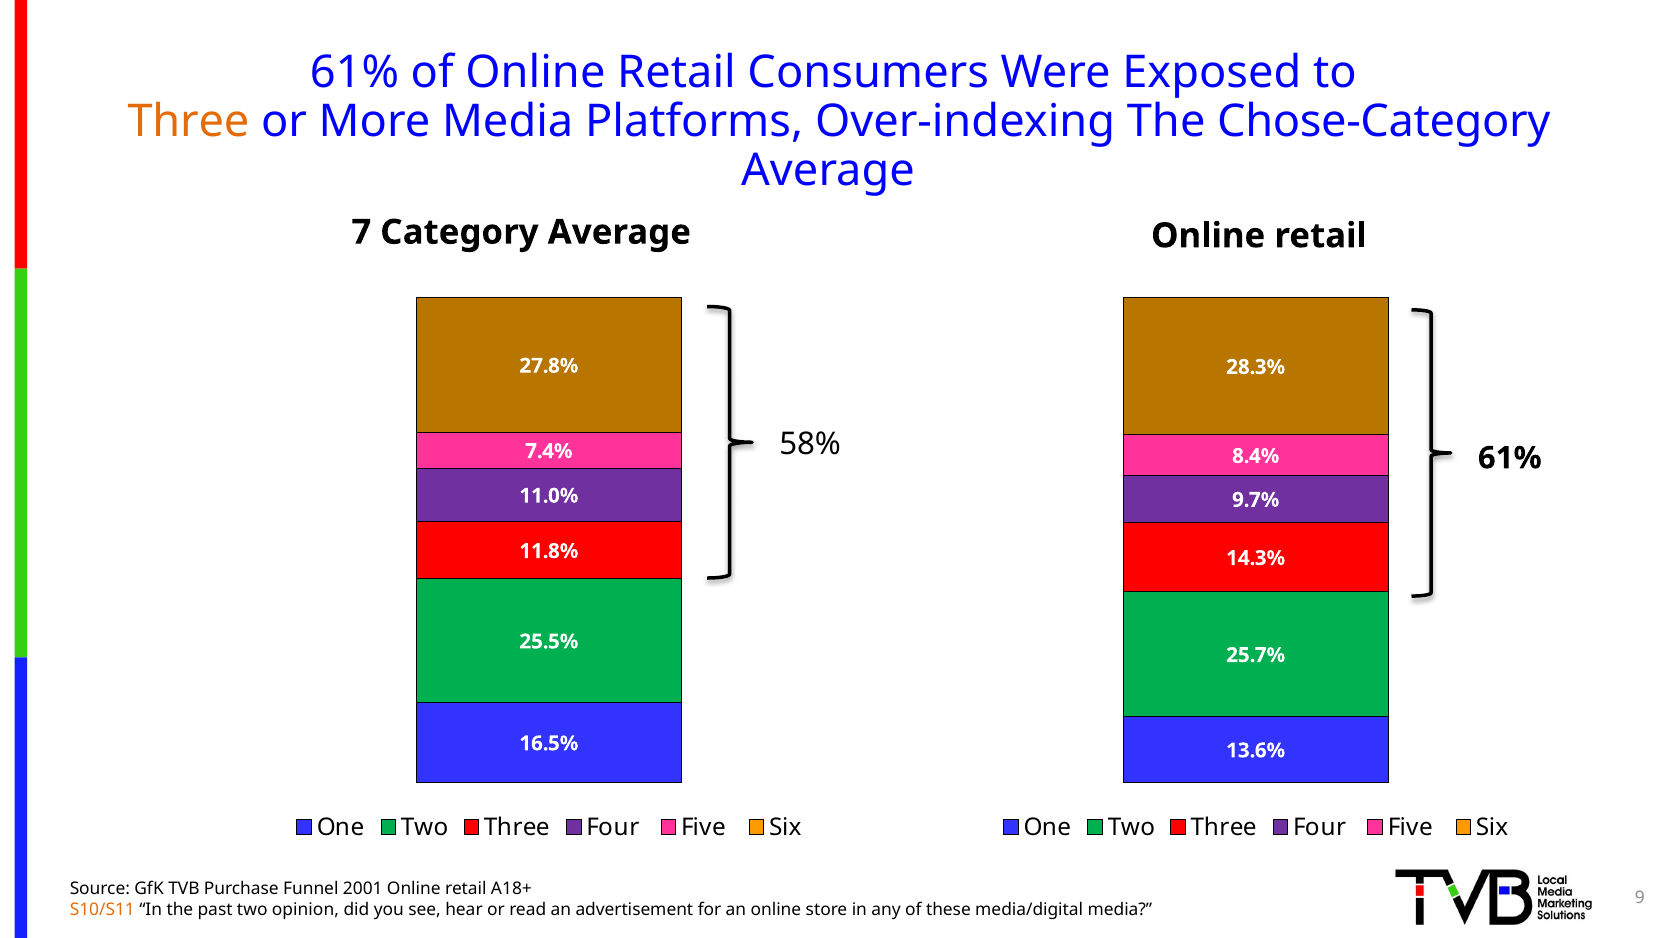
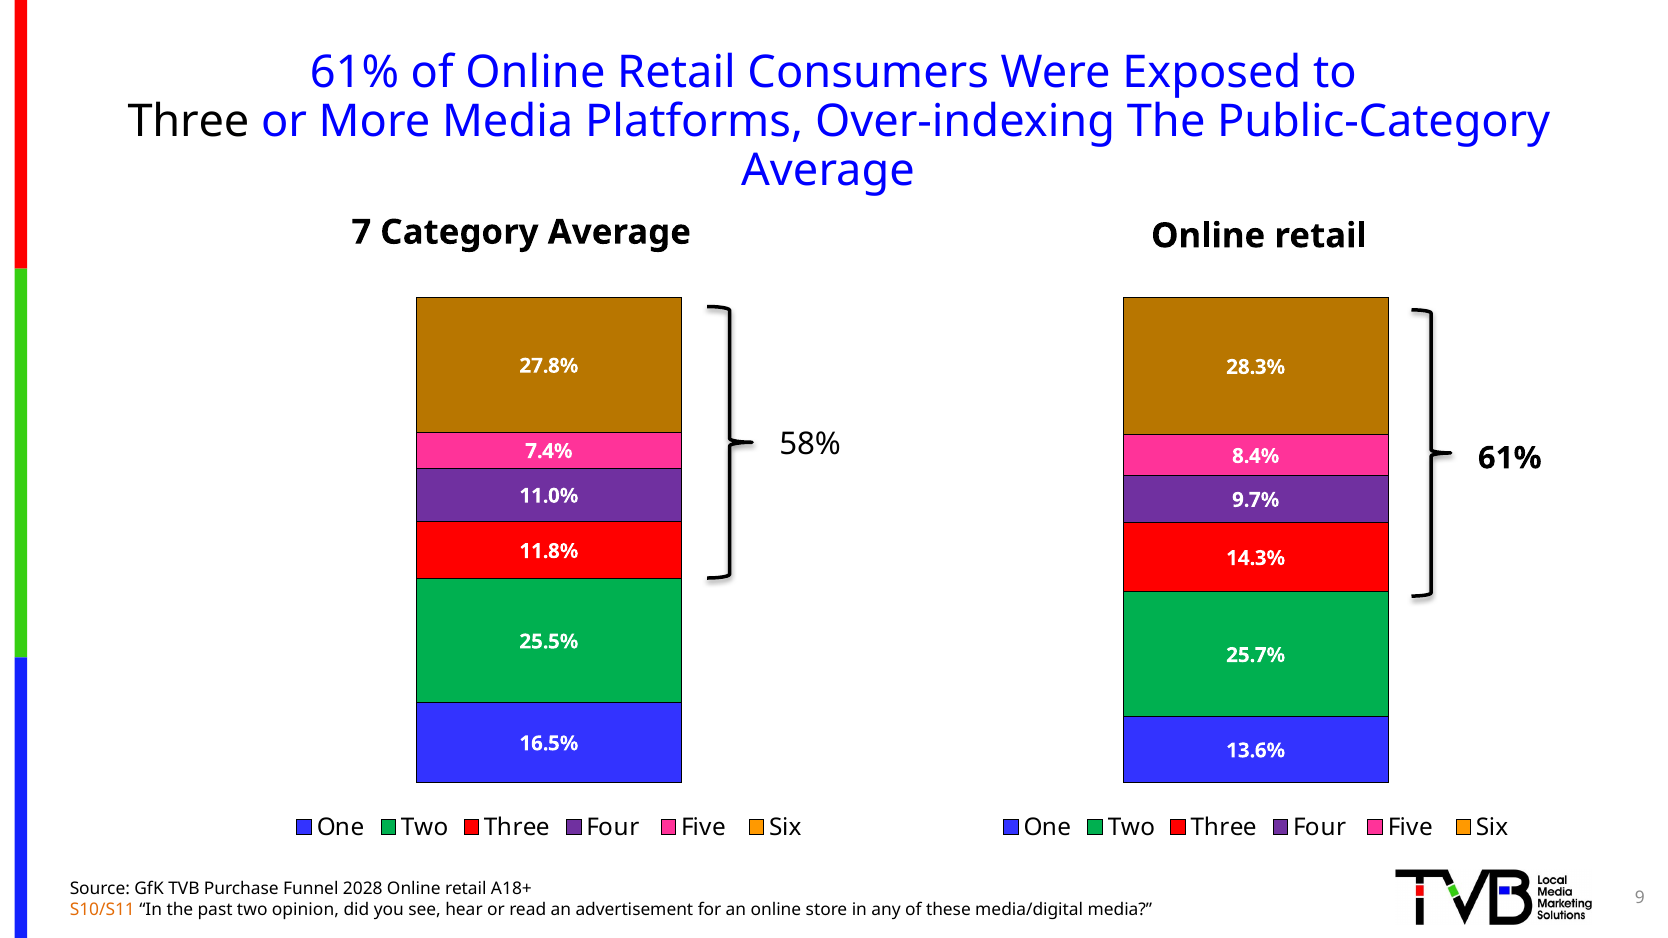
Three colour: orange -> black (188, 122)
Chose-Category: Chose-Category -> Public-Category (1384, 122)
2001: 2001 -> 2028 (363, 889)
